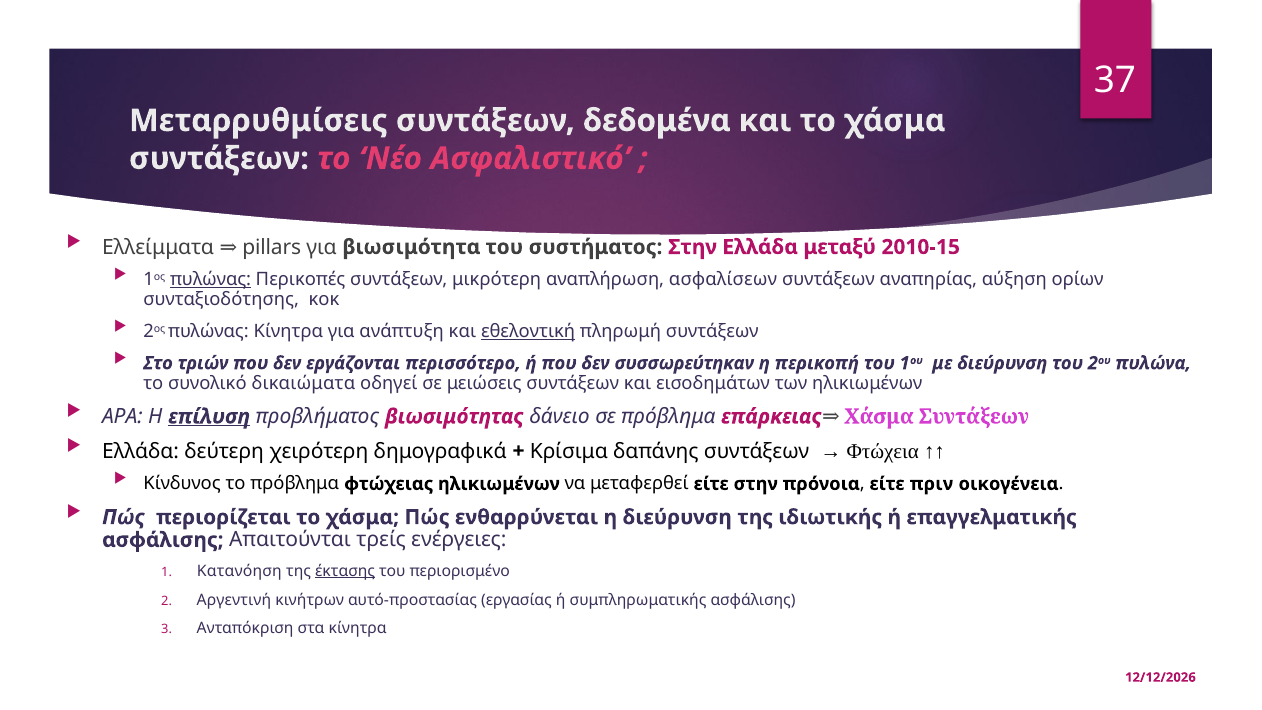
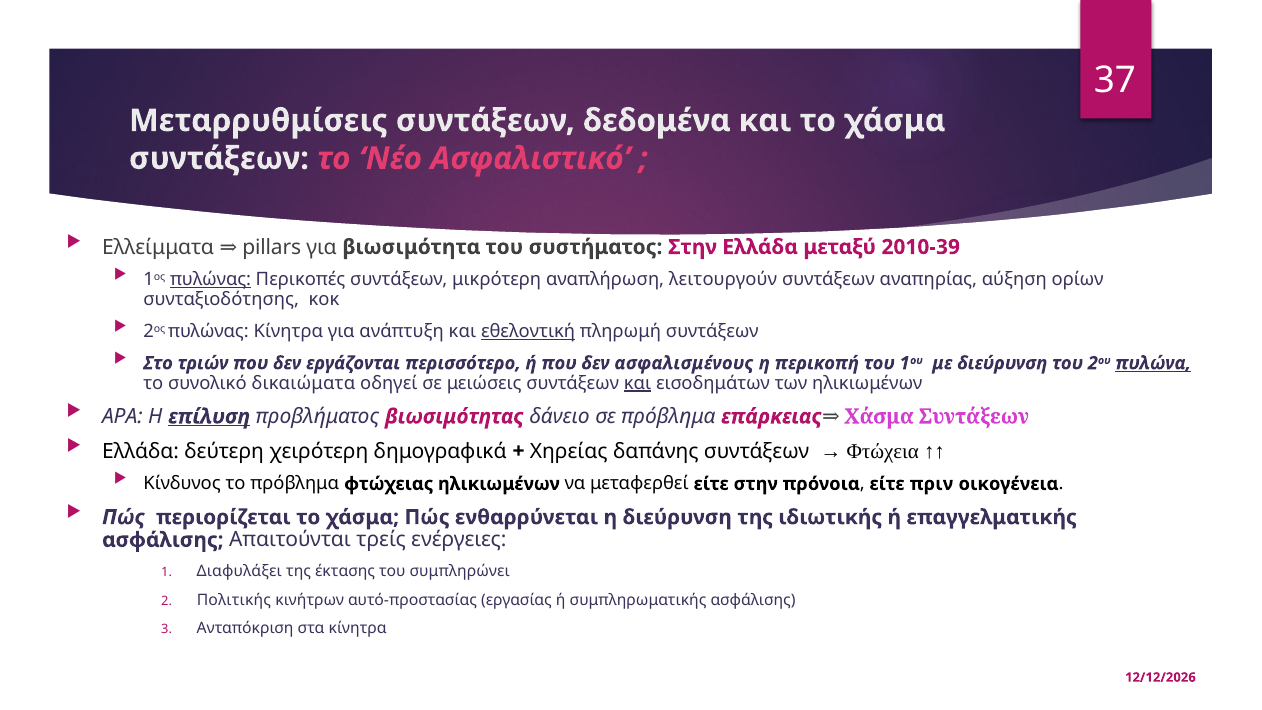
2010-15: 2010-15 -> 2010-39 (921, 247)
ασφαλίσεων: ασφαλίσεων -> λειτουργούν (723, 280)
συσσωρεύτηκαν: συσσωρεύτηκαν -> ασφαλισμένους (684, 363)
πυλώνα underline: none -> present (1153, 363)
και underline: none -> present (638, 383)
Κρίσιμα: Κρίσιμα -> Χηρείας (569, 451)
Κατανόηση: Κατανόηση -> Διαφυλάξει (239, 571)
έκτασης underline: present -> none (345, 571)
περιορισμένο: περιορισμένο -> συμπληρώνει (460, 571)
Αργεντινή: Αργεντινή -> Πολιτικής (234, 600)
